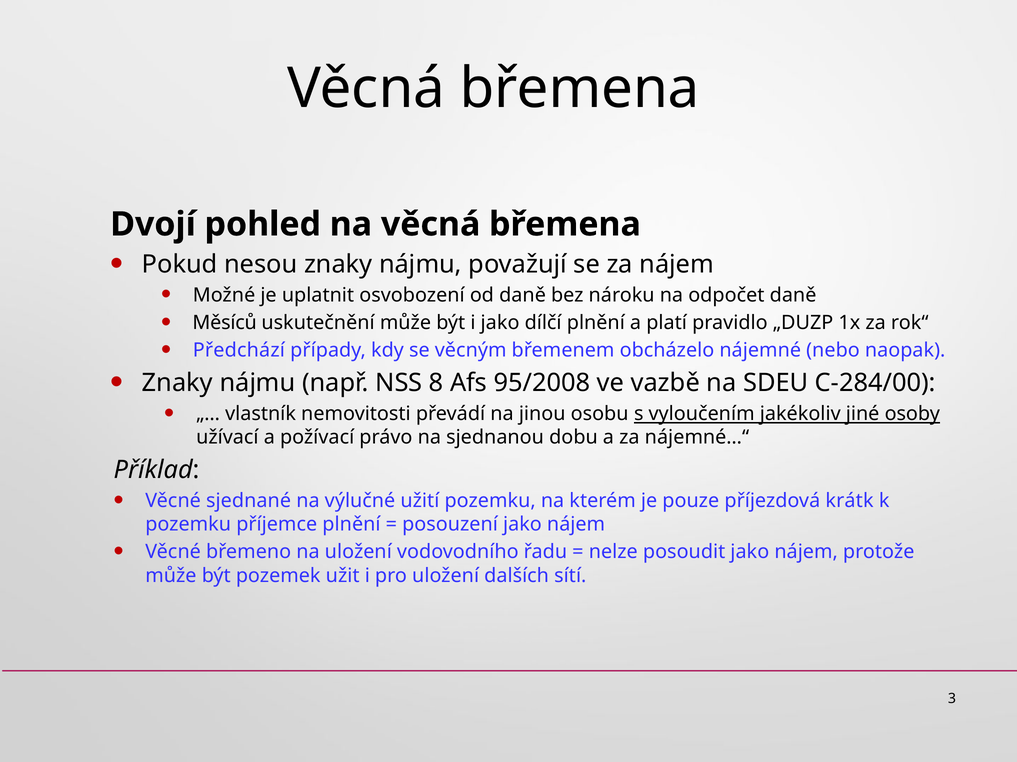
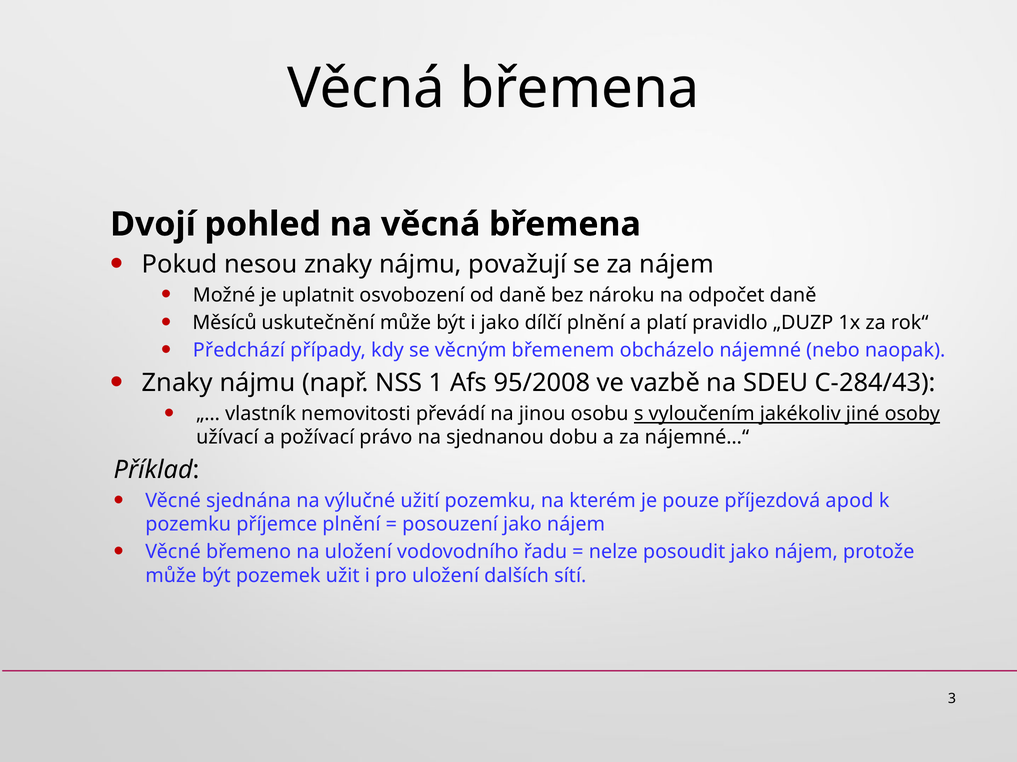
8: 8 -> 1 (436, 383)
C-284/00: C-284/00 -> C-284/43 (875, 383)
sjednané: sjednané -> sjednána (249, 501)
krátk: krátk -> apod (849, 501)
